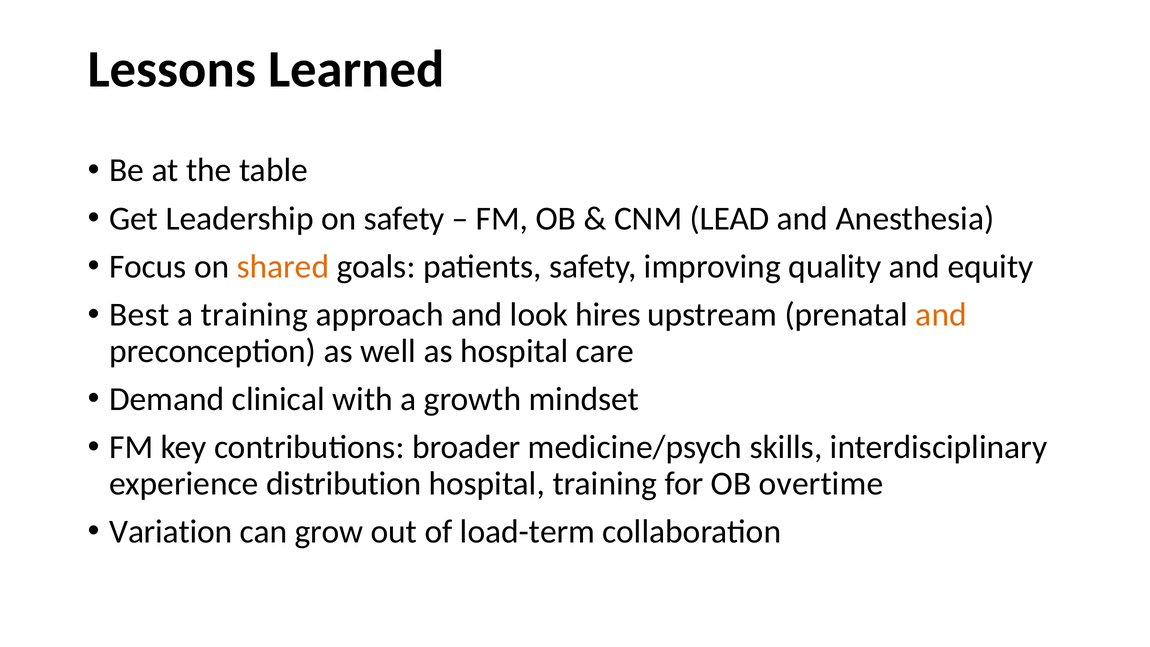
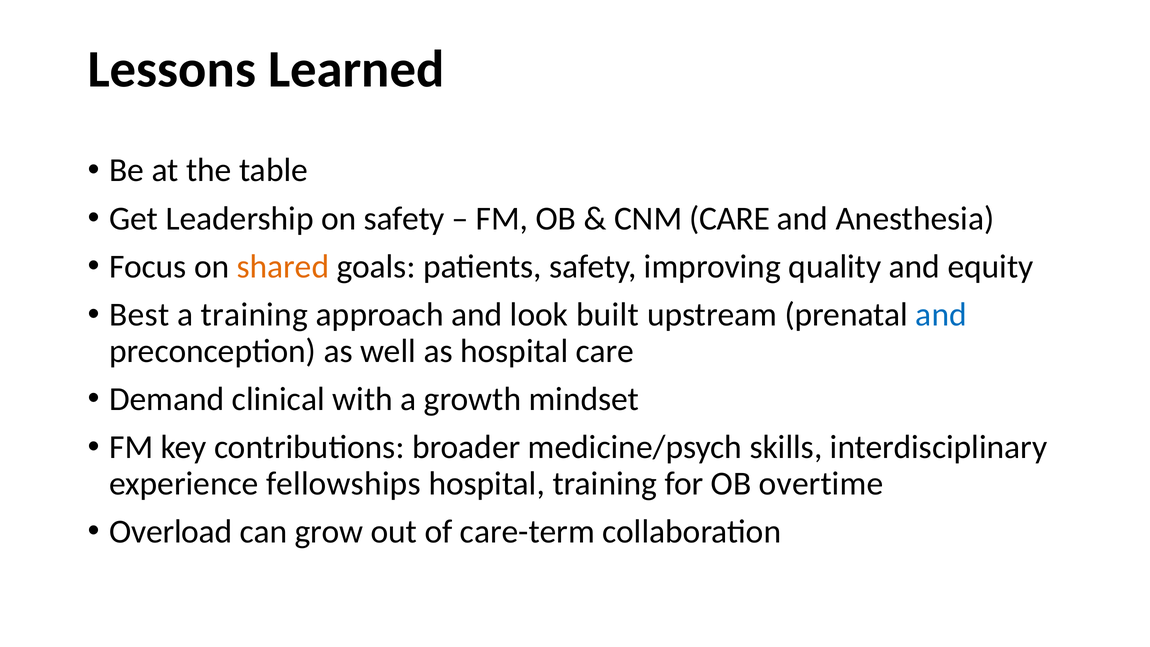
CNM LEAD: LEAD -> CARE (730, 218)
hires: hires -> built (608, 315)
and colour: orange -> blue (941, 315)
distribution: distribution -> fellowships (343, 483)
Variation: Variation -> Overload (171, 531)
load-term: load-term -> care-term (527, 531)
